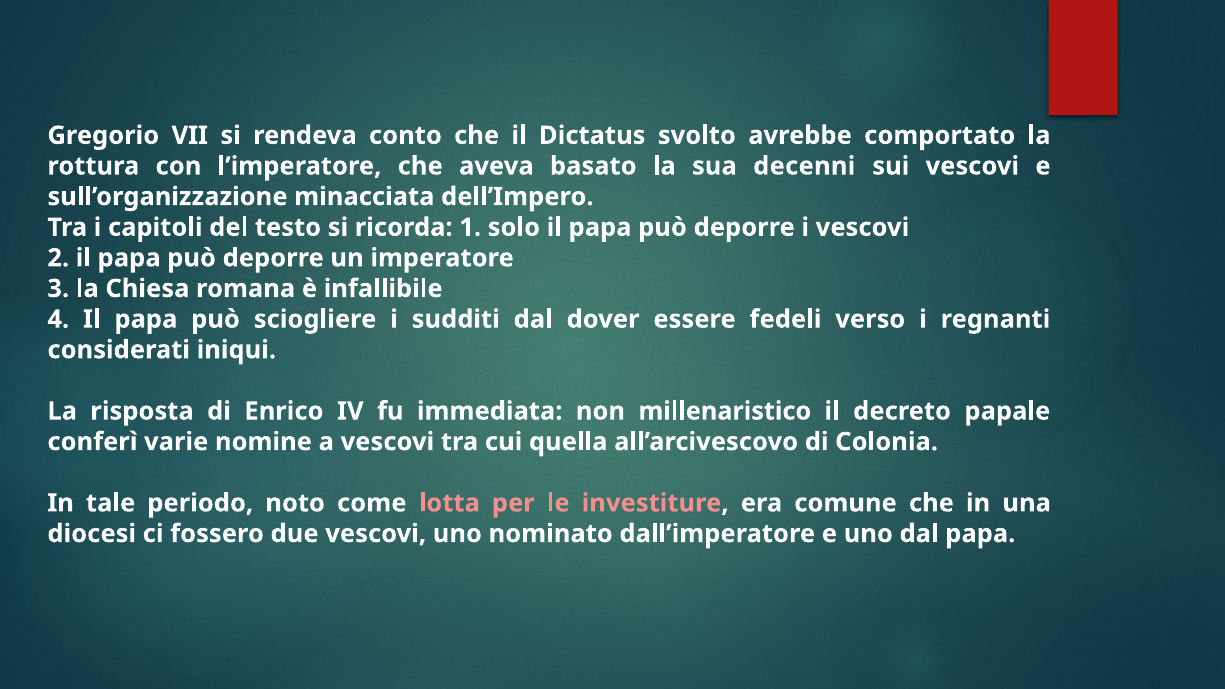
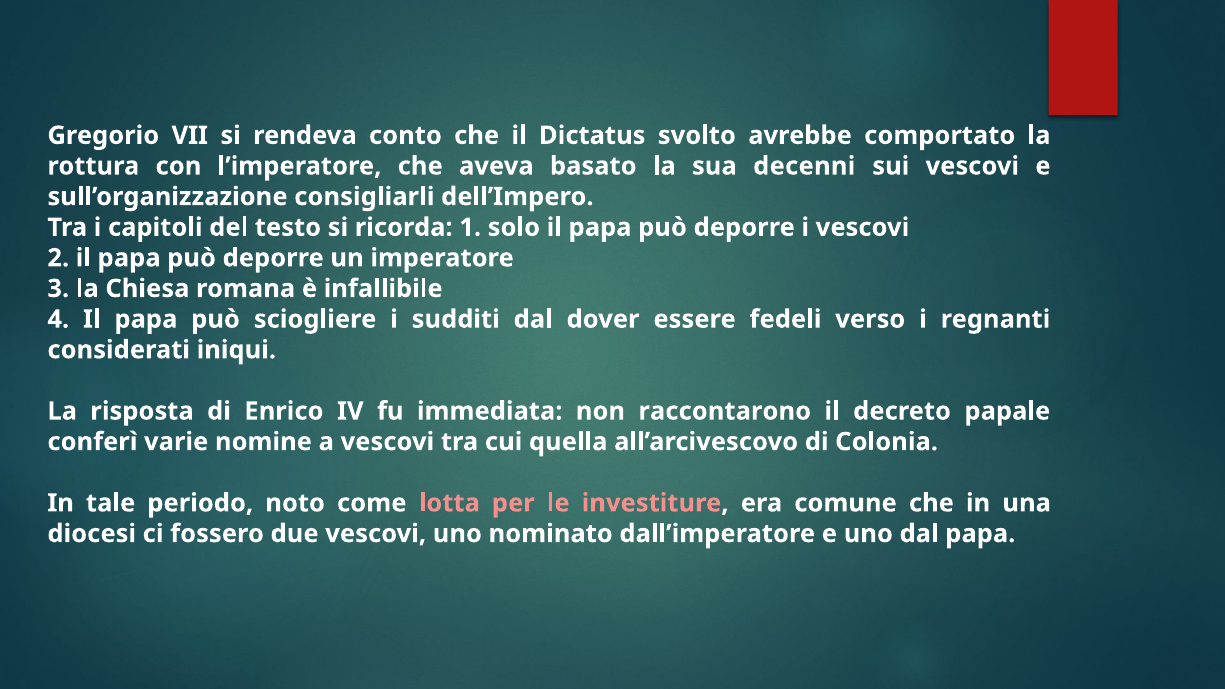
minacciata: minacciata -> consigliarli (364, 197)
millenaristico: millenaristico -> raccontarono (725, 411)
